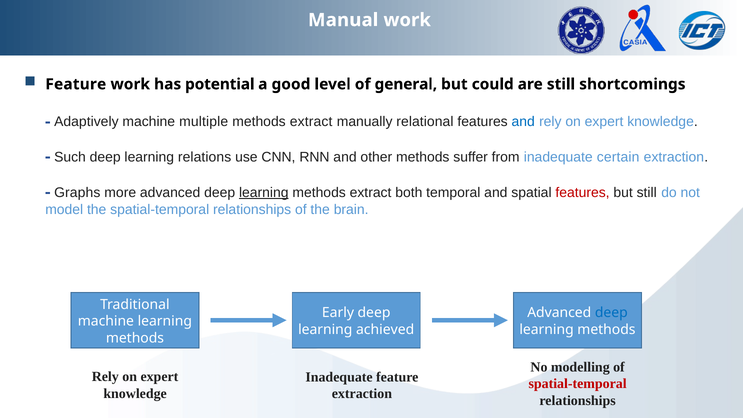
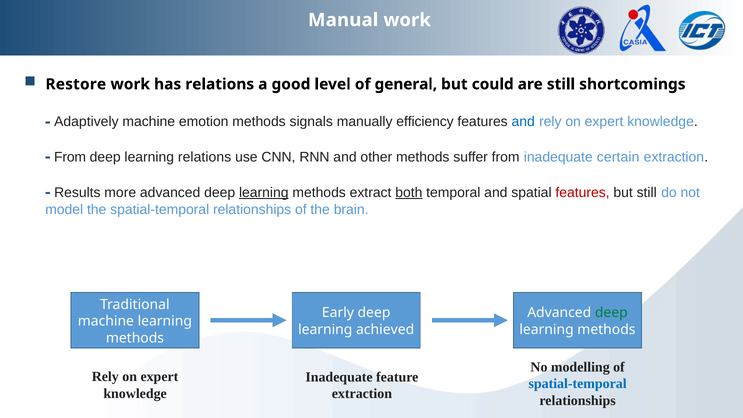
Feature: Feature -> Restore (76, 84)
has potential: potential -> relations (220, 84)
multiple: multiple -> emotion (204, 122)
extract: extract -> signals (311, 122)
relational: relational -> efficiency (425, 122)
Such: Such -> From (70, 157)
Graphs: Graphs -> Results (77, 192)
both underline: none -> present (409, 192)
deep colour: blue -> green (611, 313)
spatial-temporal colour: red -> blue (578, 384)
